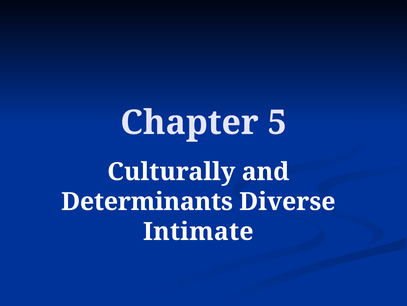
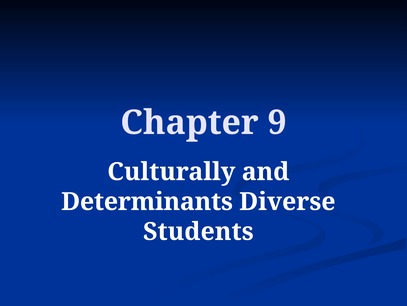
5: 5 -> 9 (277, 122)
Intimate: Intimate -> Students (198, 231)
